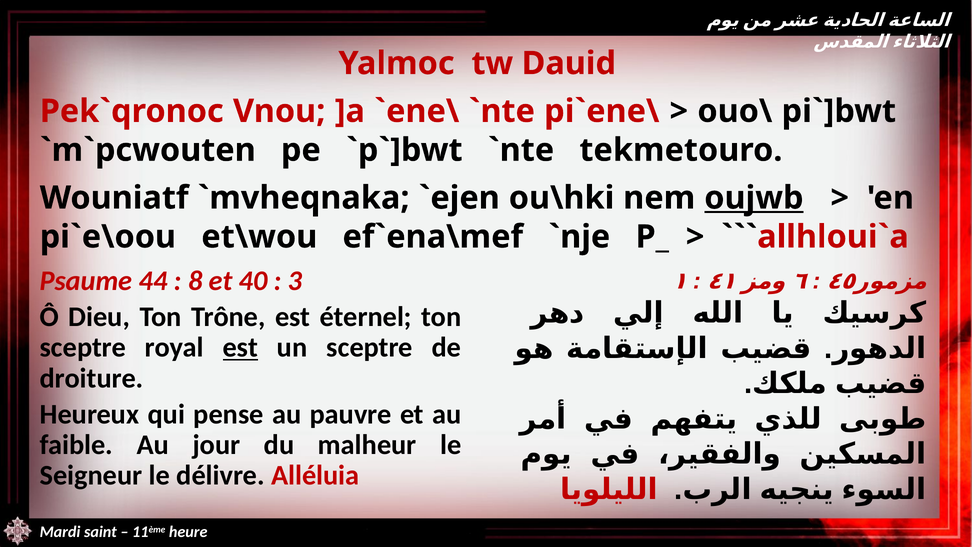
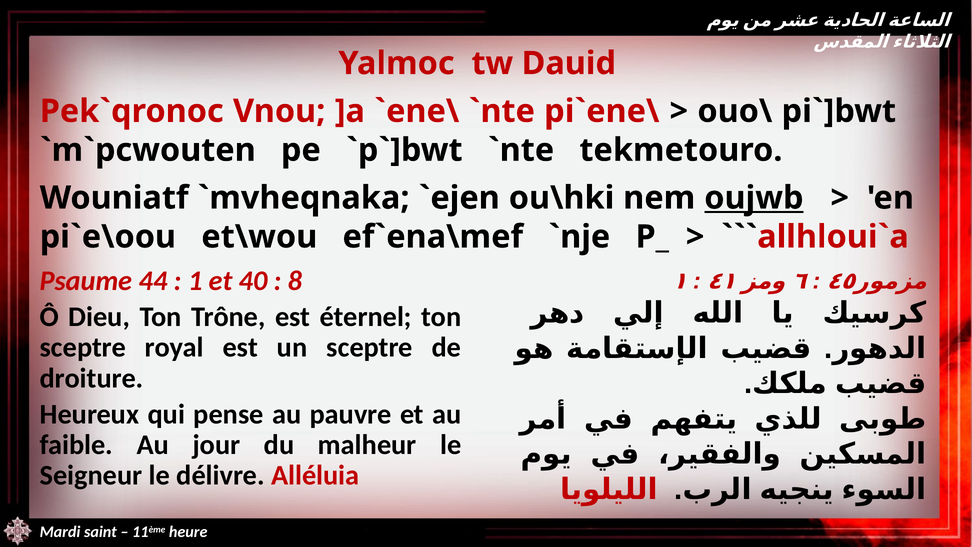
8: 8 -> 1 (195, 281)
3: 3 -> 8 (295, 281)
est underline: present -> none (240, 347)
